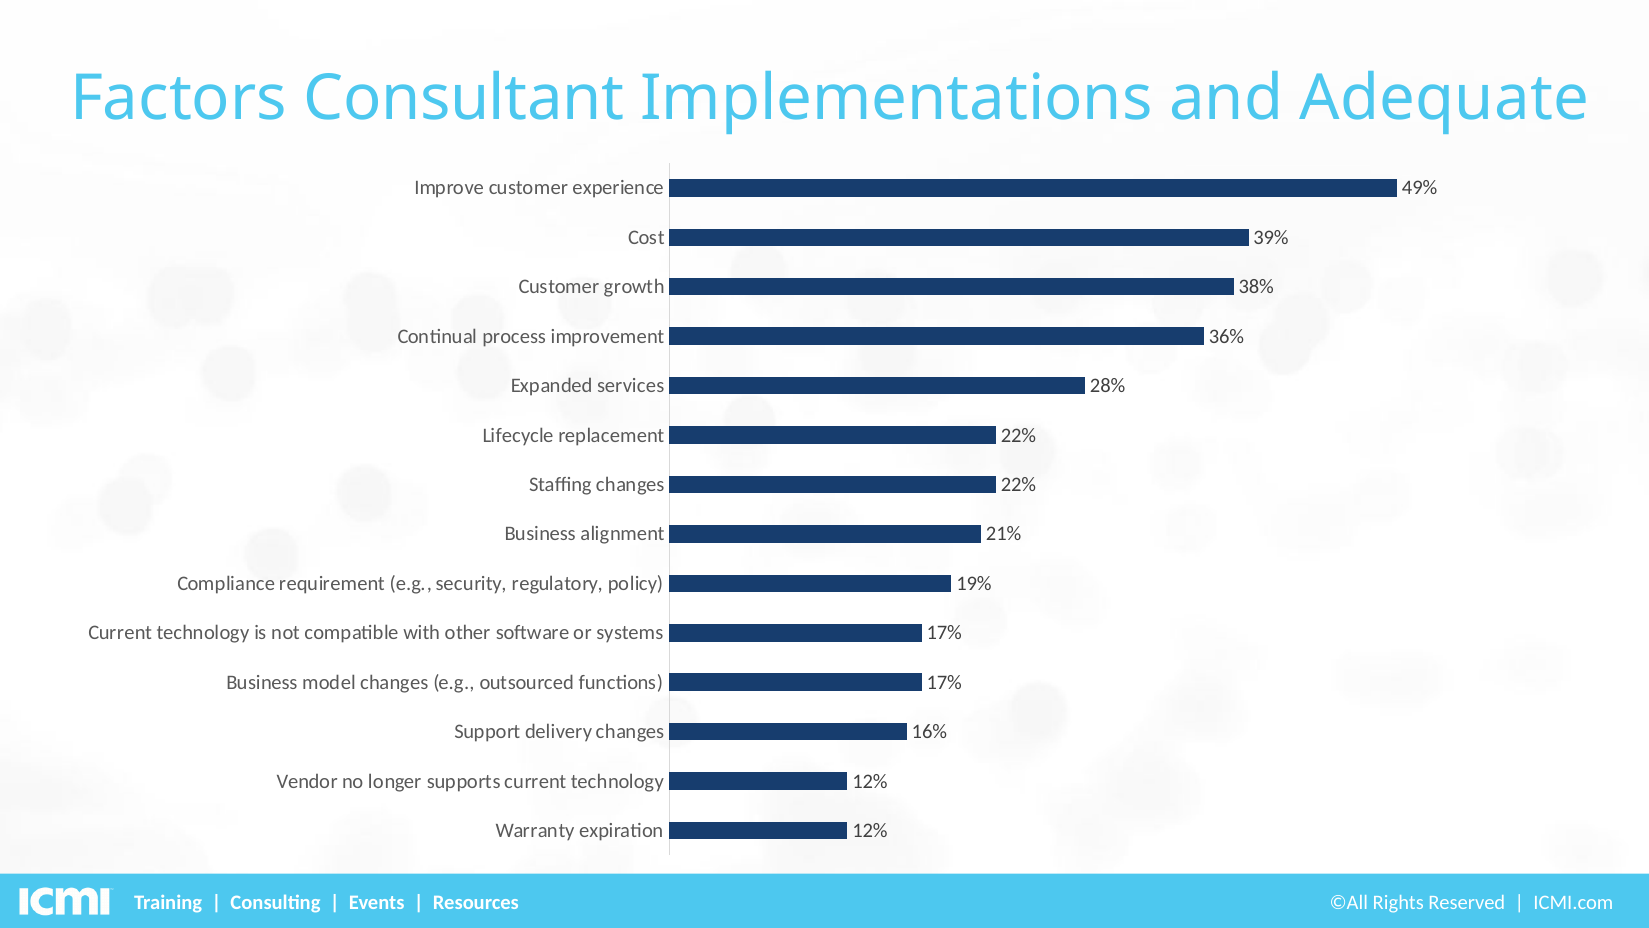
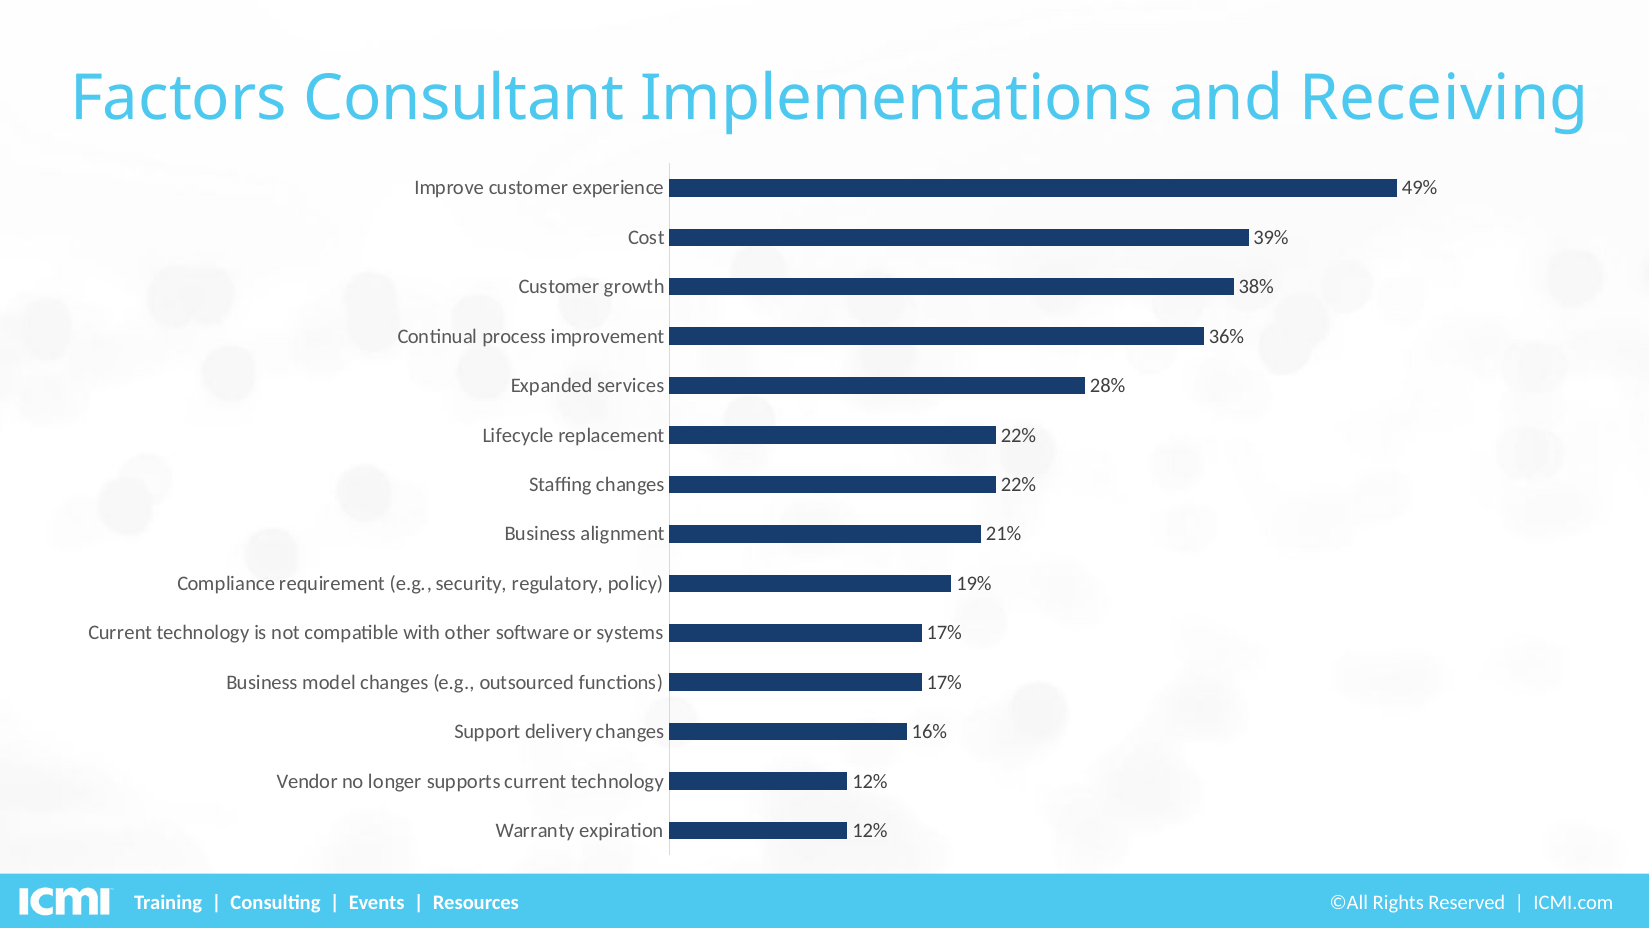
Adequate: Adequate -> Receiving (1444, 99)
